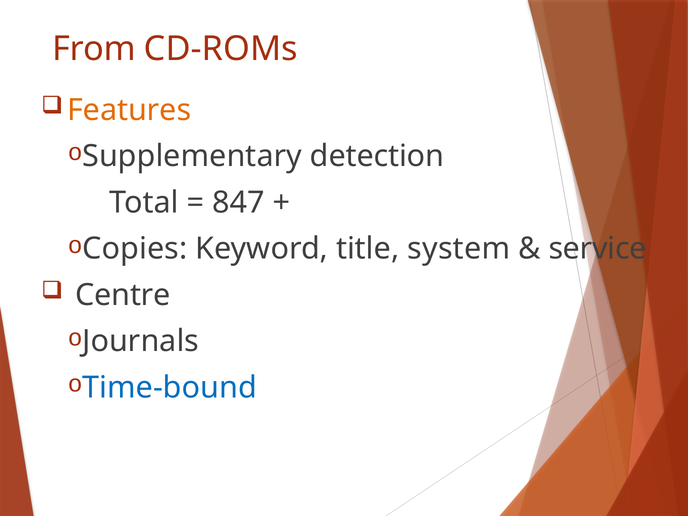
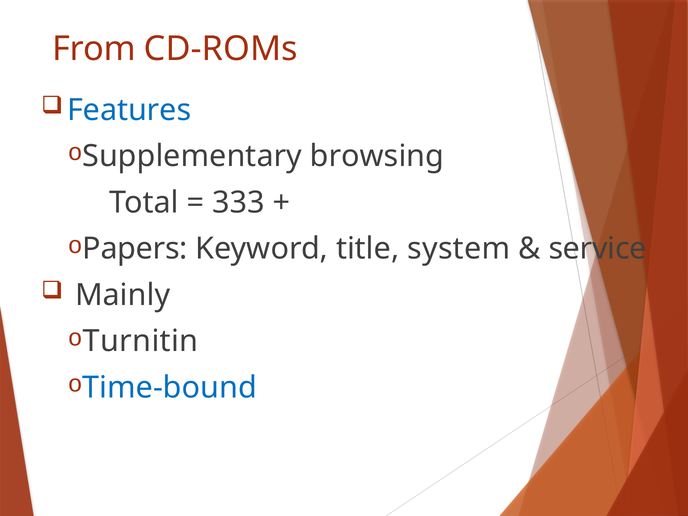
Features colour: orange -> blue (129, 110)
detection: detection -> browsing (377, 156)
847: 847 -> 333 (238, 202)
Copies: Copies -> Papers (135, 249)
Centre: Centre -> Mainly (123, 295)
Journals: Journals -> Turnitin (141, 341)
